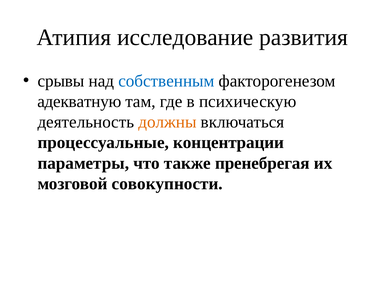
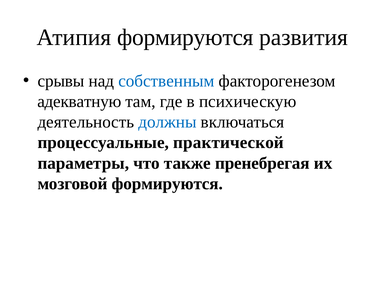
Атипия исследование: исследование -> формируются (185, 37)
должны colour: orange -> blue (167, 122)
концентрации: концентрации -> практической (229, 142)
мозговой совокупности: совокупности -> формируются (167, 184)
